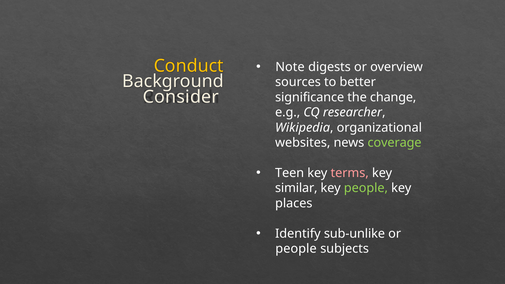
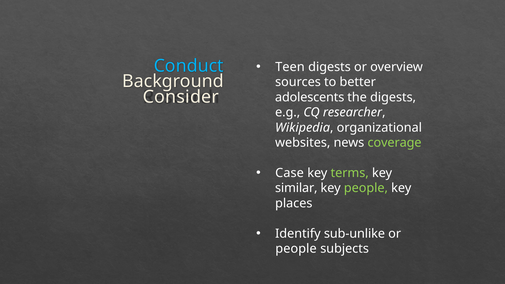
Note: Note -> Teen (290, 67)
Conduct colour: yellow -> light blue (189, 66)
significance: significance -> adolescents (310, 97)
the change: change -> digests (393, 97)
Teen: Teen -> Case (290, 173)
terms colour: pink -> light green (350, 173)
